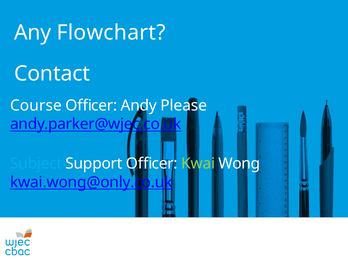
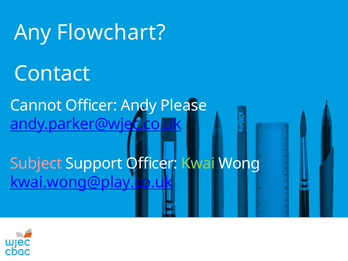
Course: Course -> Cannot (36, 105)
Subject colour: light blue -> pink (36, 164)
kwai.wong@only.co.uk: kwai.wong@only.co.uk -> kwai.wong@play.co.uk (91, 182)
